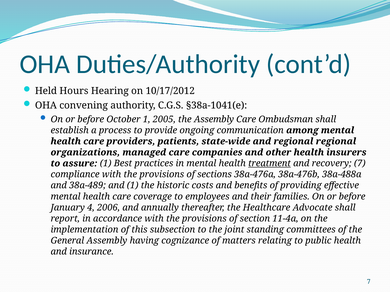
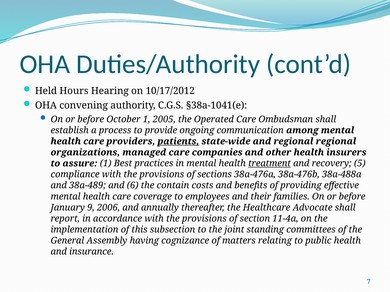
the Assembly: Assembly -> Operated (214, 119)
patients underline: none -> present (178, 142)
recovery 7: 7 -> 5 (360, 164)
and 1: 1 -> 6 (133, 186)
historic: historic -> contain (173, 186)
4: 4 -> 9 (91, 208)
